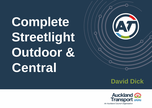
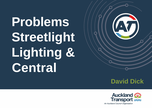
Complete: Complete -> Problems (40, 22)
Outdoor: Outdoor -> Lighting (37, 53)
